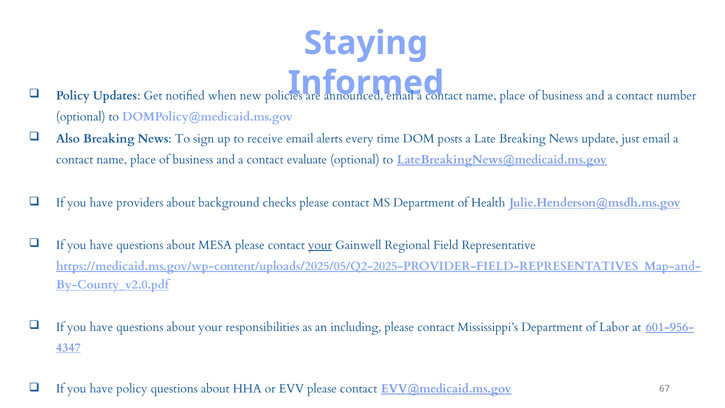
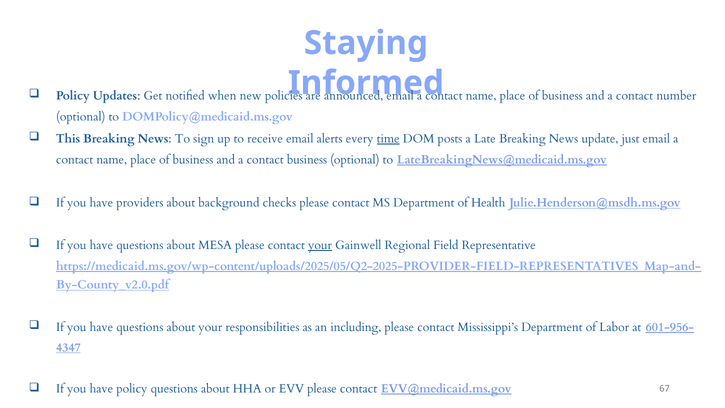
Also: Also -> This (68, 139)
time underline: none -> present (388, 139)
contact evaluate: evaluate -> business (307, 160)
